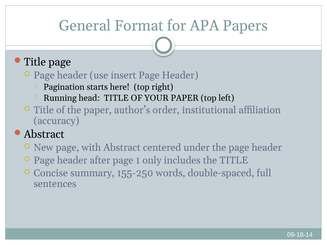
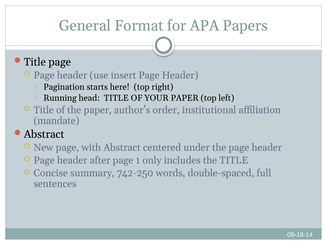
accuracy: accuracy -> mandate (56, 121)
155-250: 155-250 -> 742-250 (135, 173)
